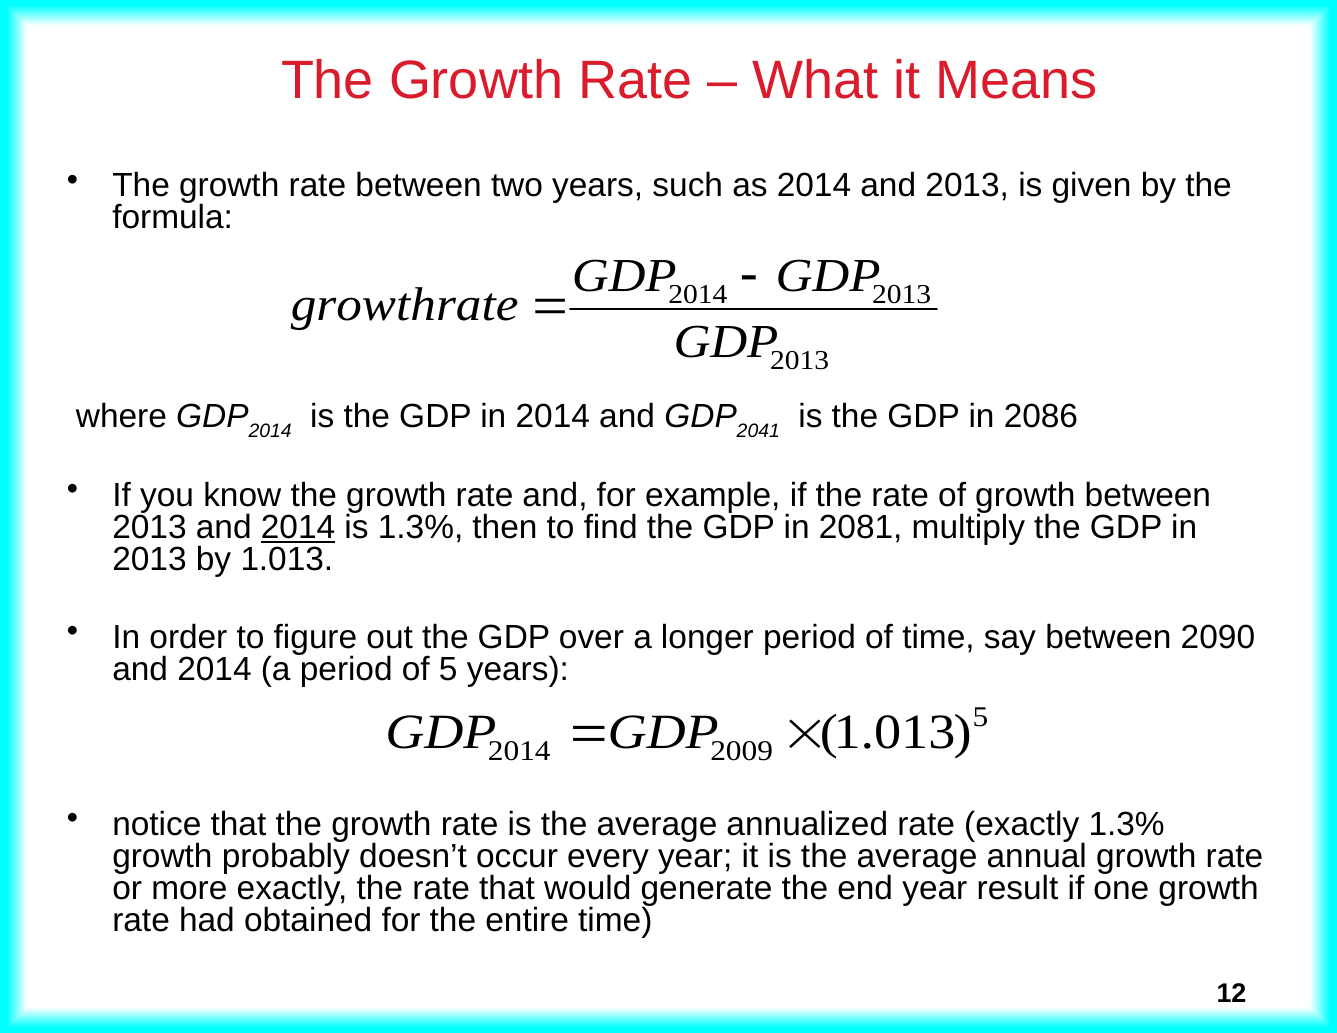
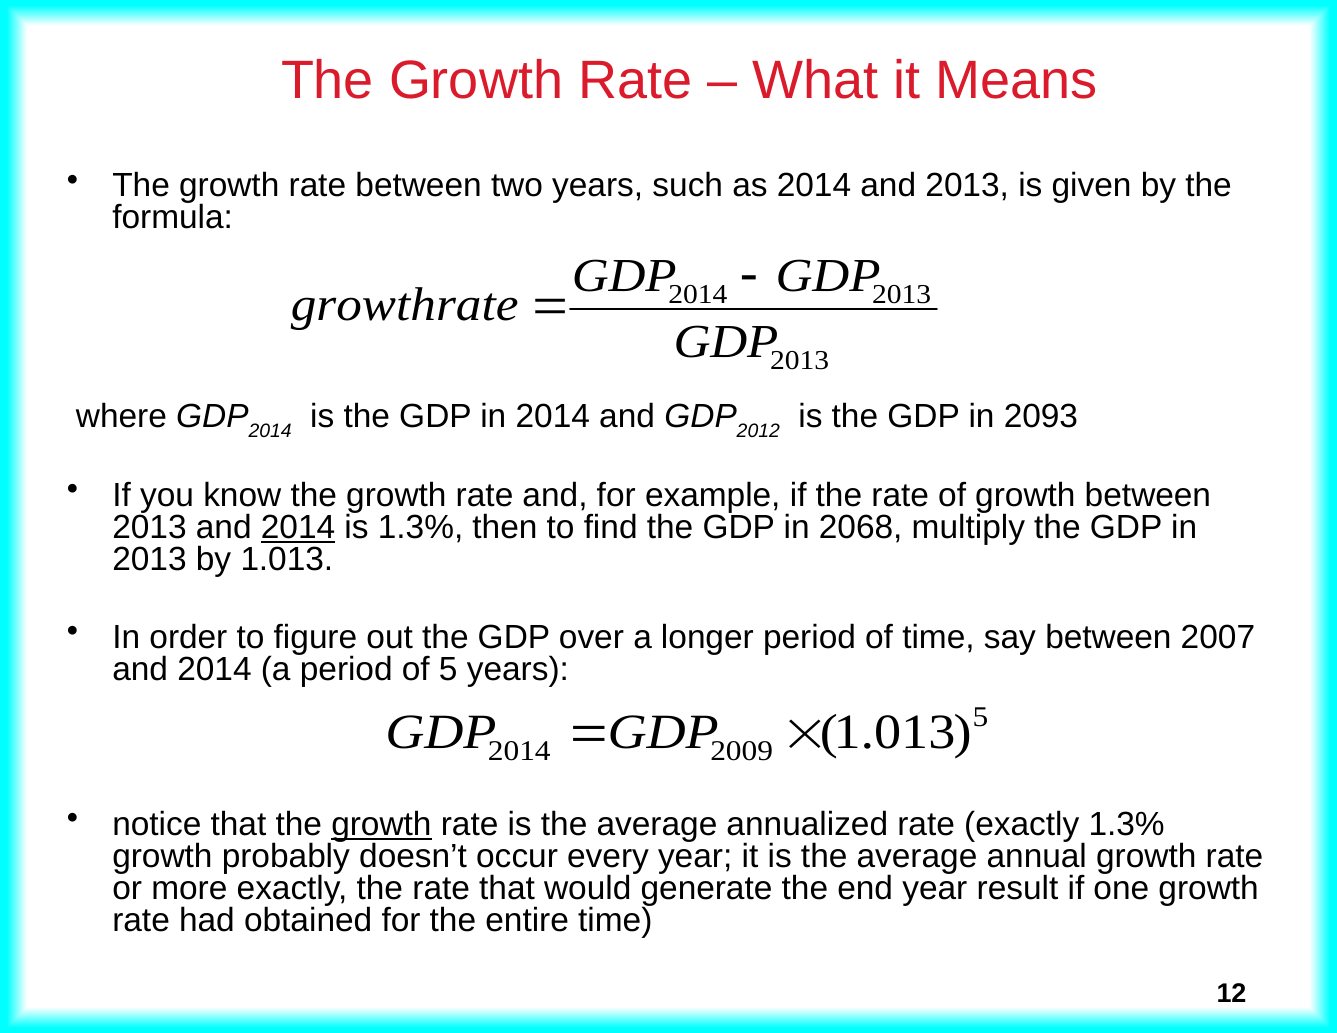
2041: 2041 -> 2012 (758, 431)
2086: 2086 -> 2093 (1041, 417)
2081: 2081 -> 2068 (861, 527)
2090: 2090 -> 2007 (1218, 637)
growth underline: none -> present (381, 825)
